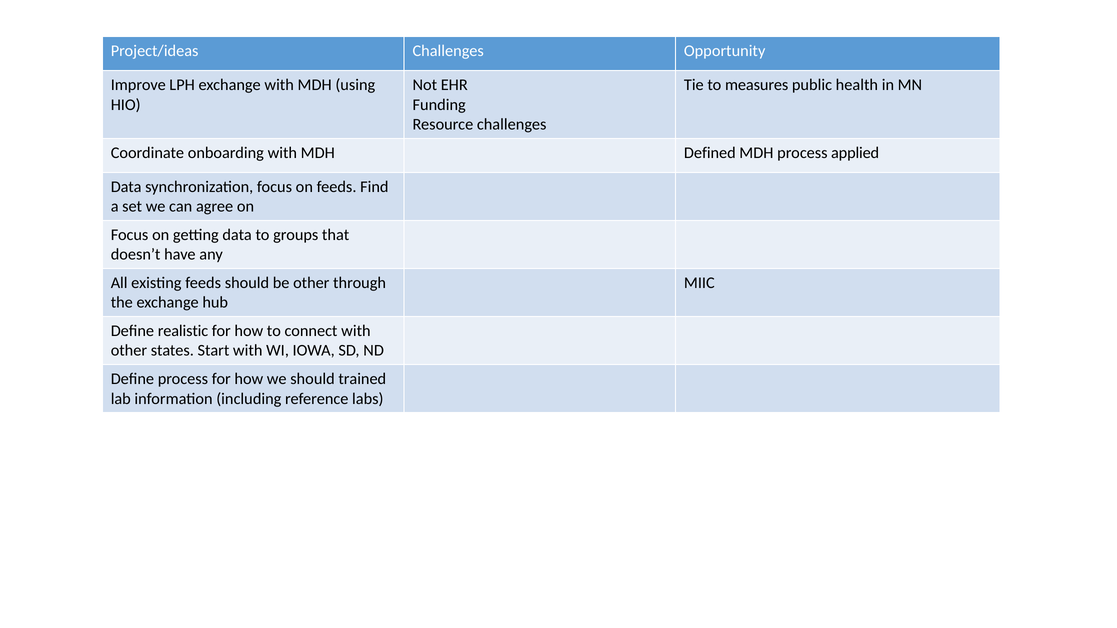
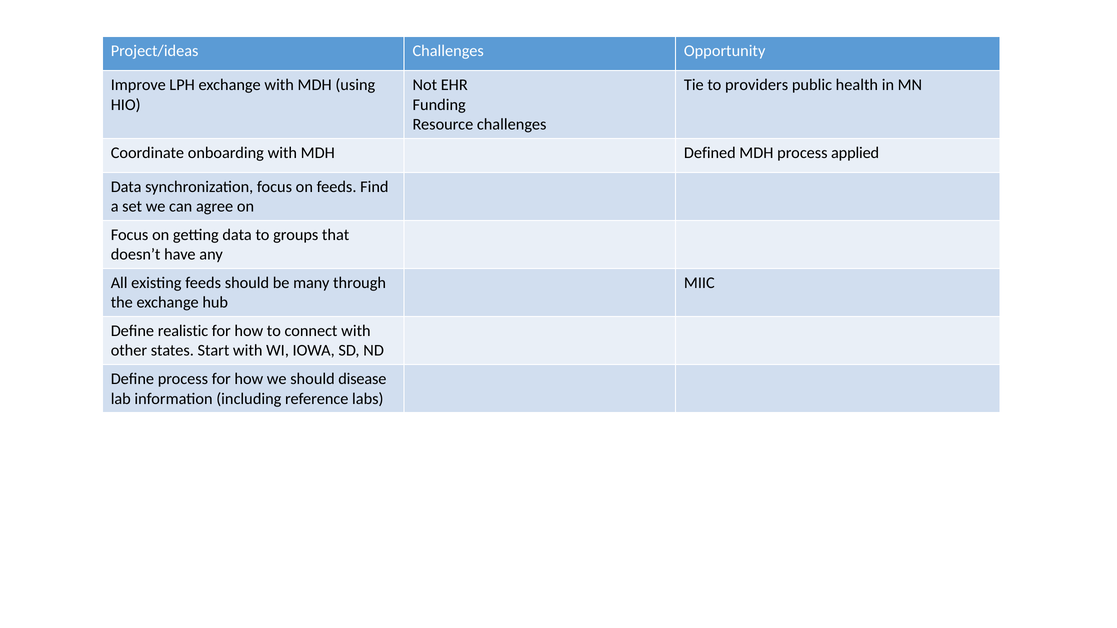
measures: measures -> providers (757, 85)
be other: other -> many (311, 283)
trained: trained -> disease (362, 379)
